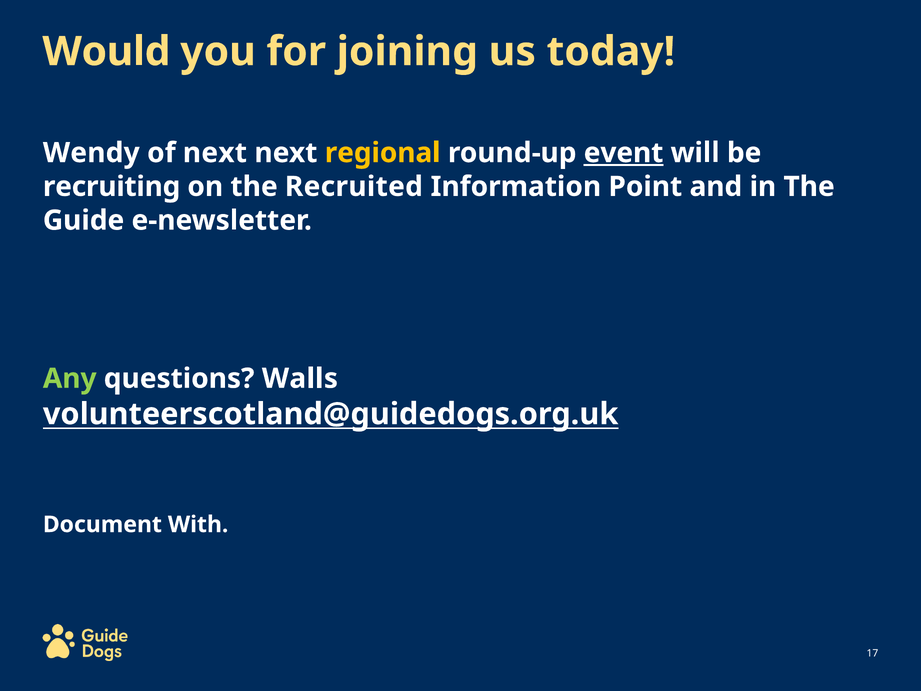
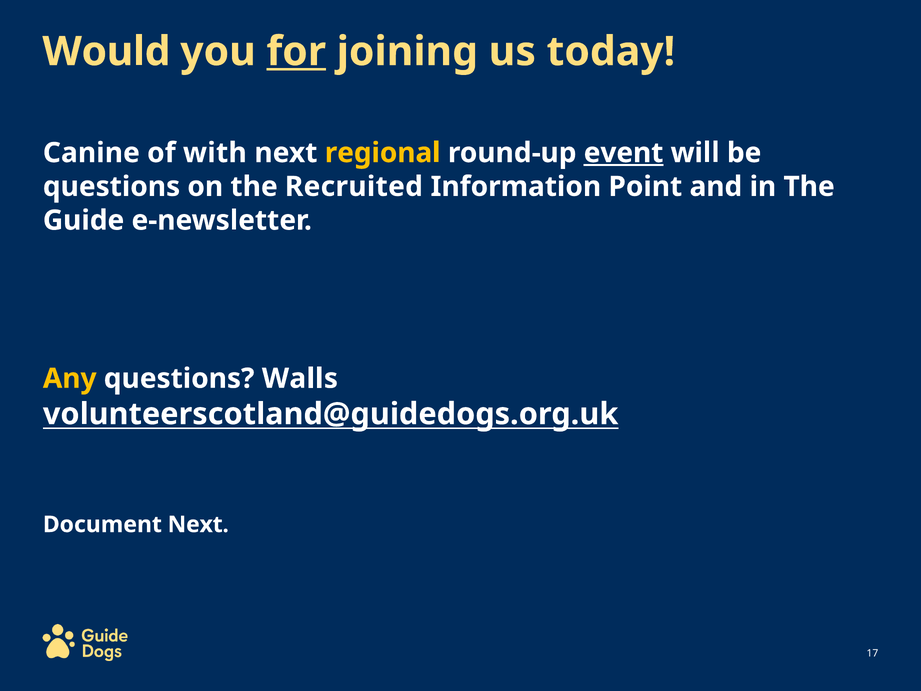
for underline: none -> present (296, 52)
Wendy: Wendy -> Canine (91, 153)
of next: next -> with (215, 153)
recruiting: recruiting -> questions (112, 187)
Any colour: light green -> yellow (70, 378)
Document With: With -> Next (198, 524)
